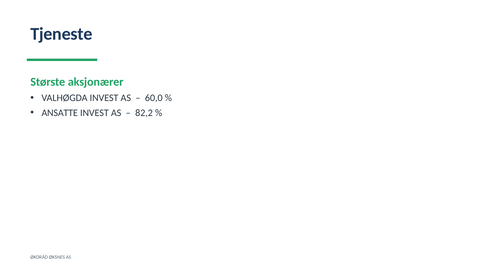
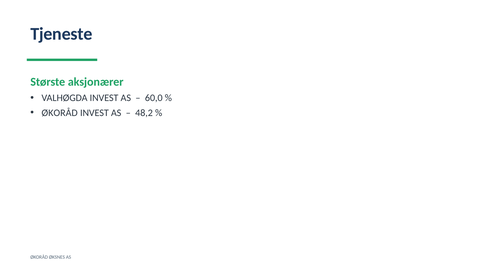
ANSATTE: ANSATTE -> ØKORÅD (60, 113)
82,2: 82,2 -> 48,2 (144, 113)
